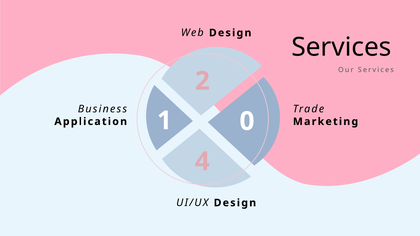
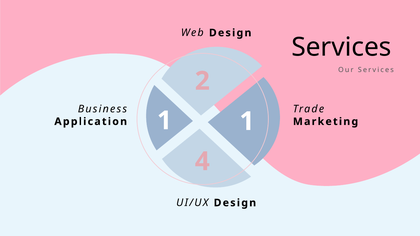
1 0: 0 -> 1 (247, 121)
